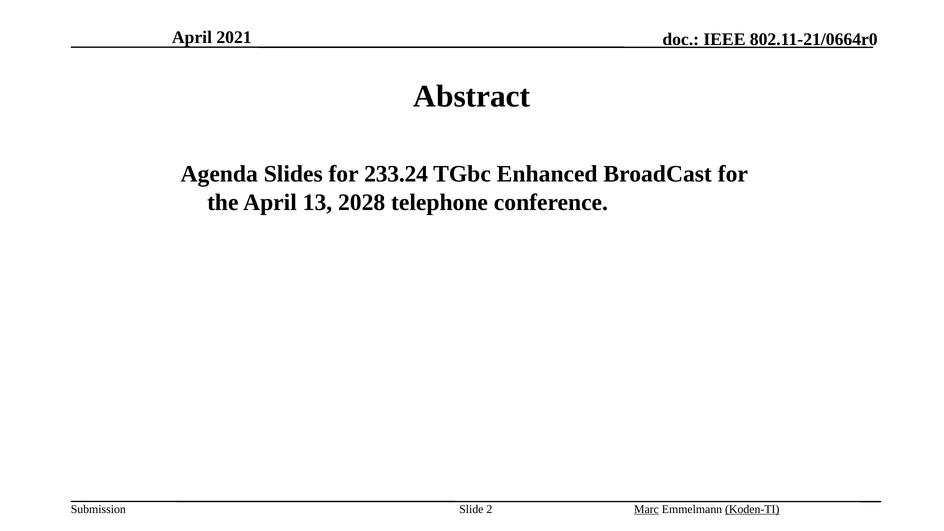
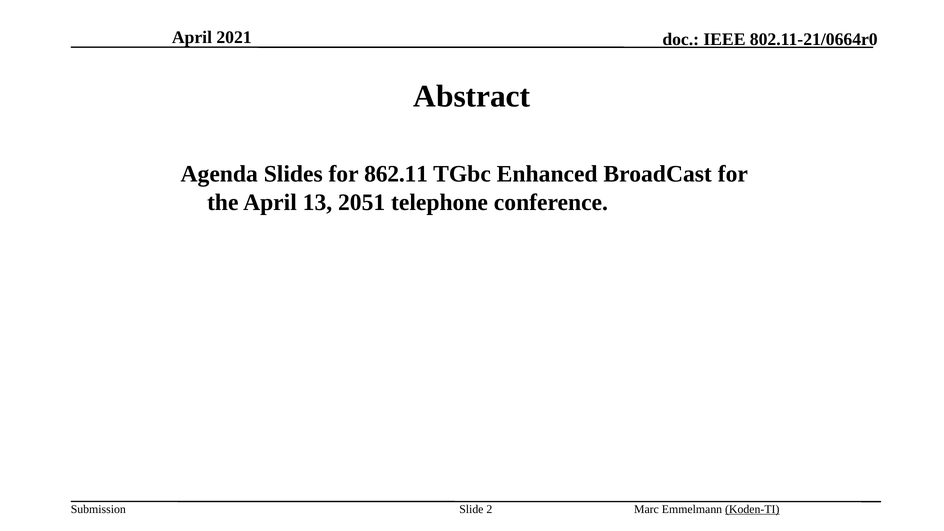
233.24: 233.24 -> 862.11 (396, 174)
2028: 2028 -> 2051 (362, 202)
Marc underline: present -> none (646, 509)
